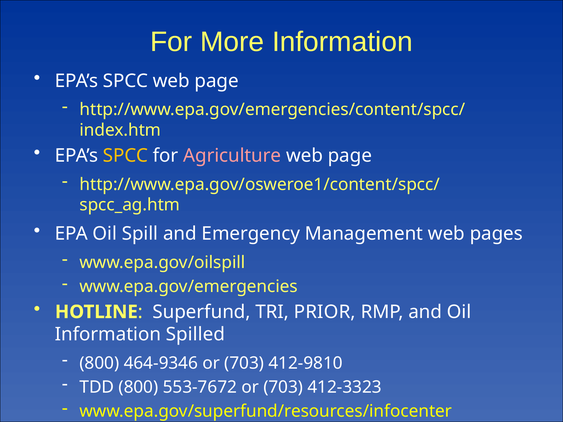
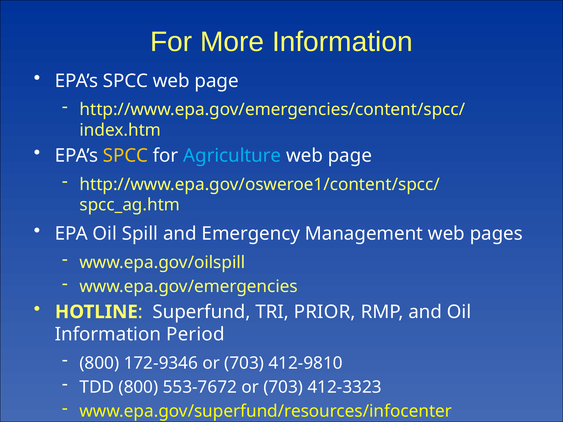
Agriculture colour: pink -> light blue (232, 156)
Spilled: Spilled -> Period (195, 335)
464-9346: 464-9346 -> 172-9346 (161, 363)
